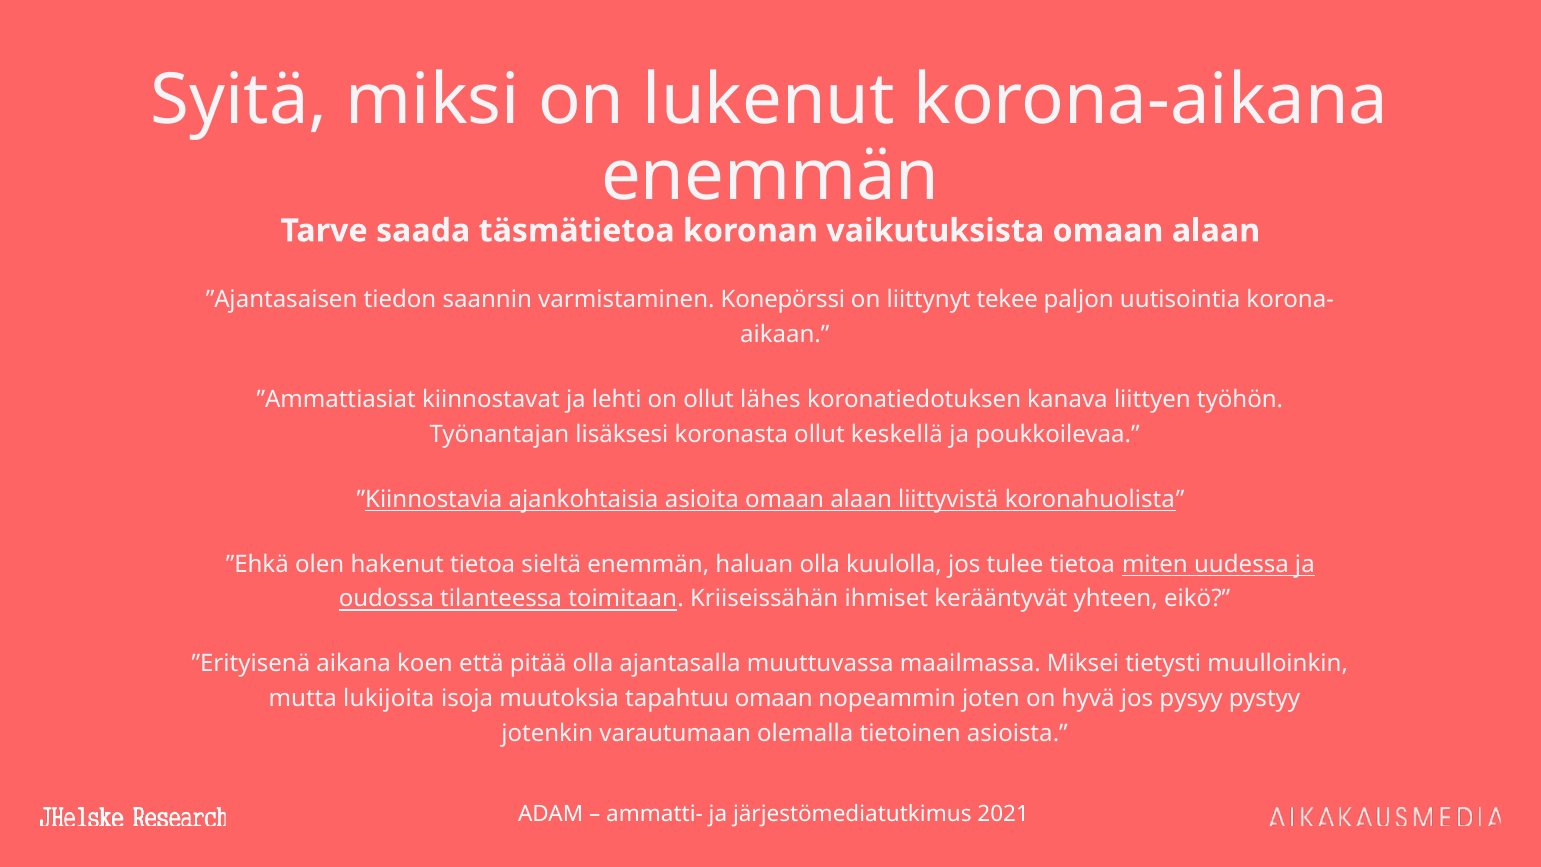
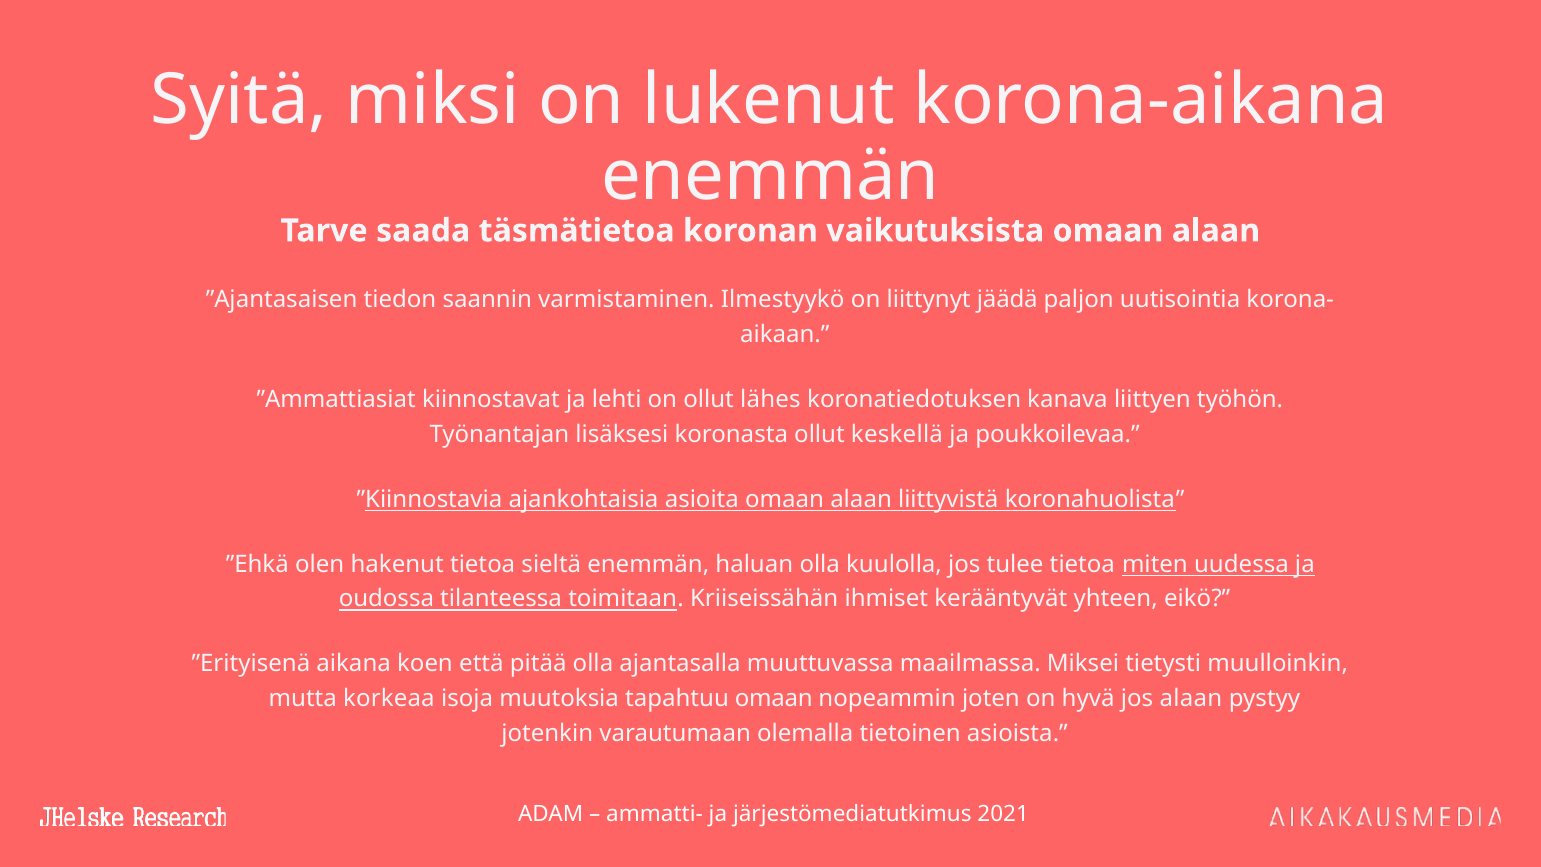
Konepörssi: Konepörssi -> Ilmestyykö (783, 300)
tekee: tekee -> jäädä (1007, 300)
lukijoita: lukijoita -> korkeaa (389, 699)
jos pysyy: pysyy -> alaan (1191, 699)
